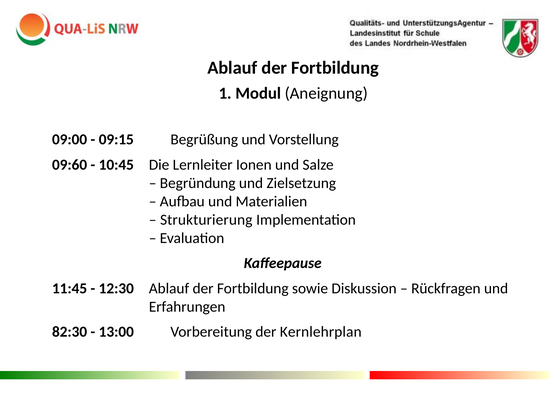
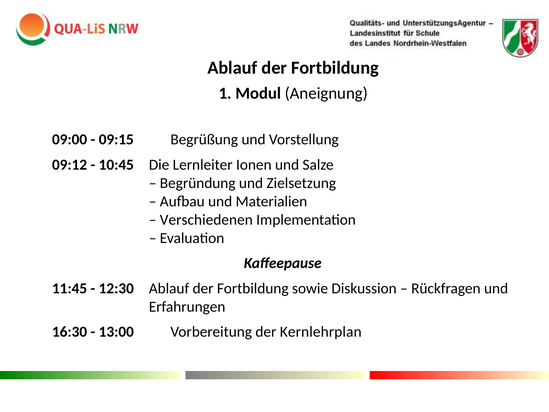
09:60: 09:60 -> 09:12 (70, 165)
Strukturierung: Strukturierung -> Verschiedenen (206, 220)
82:30: 82:30 -> 16:30 (70, 332)
